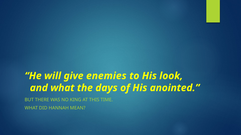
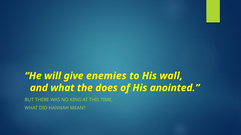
look: look -> wall (171, 76)
days: days -> does (107, 88)
